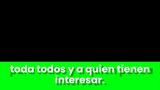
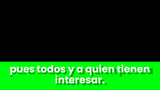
toda: toda -> pues (22, 69)
